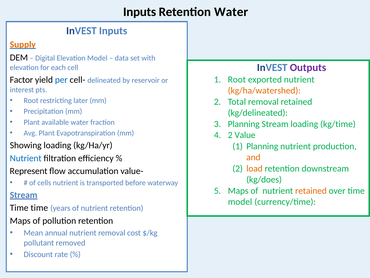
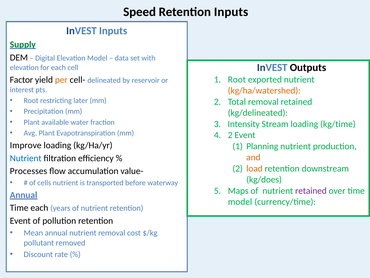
Inputs: Inputs -> Speed (140, 12)
Retention Water: Water -> Inputs (231, 12)
Supply colour: orange -> green (23, 44)
Outputs colour: purple -> black (308, 67)
per colour: blue -> orange (61, 80)
Planning: Planning -> Intensity (244, 124)
2 Value: Value -> Event (245, 135)
Showing: Showing -> Improve (26, 145)
Represent: Represent -> Processes (29, 171)
retained colour: orange -> purple (311, 190)
Stream: Stream -> Annual (24, 195)
Time time: time -> each (39, 208)
Maps: Maps -> Event (20, 221)
